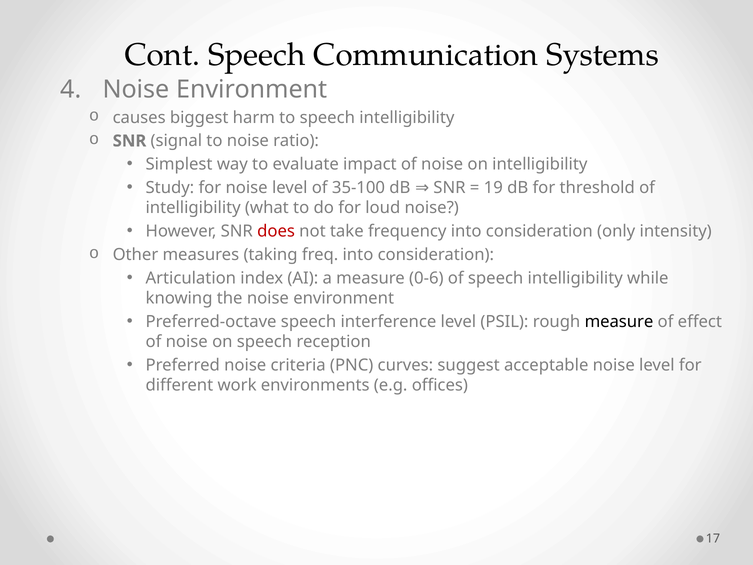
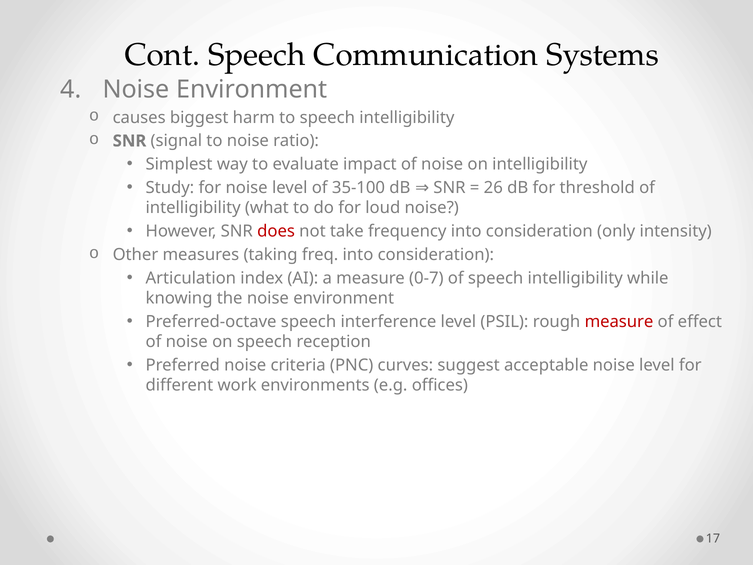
19: 19 -> 26 (493, 188)
0-6: 0-6 -> 0-7 (426, 278)
measure colour: black -> red (619, 322)
